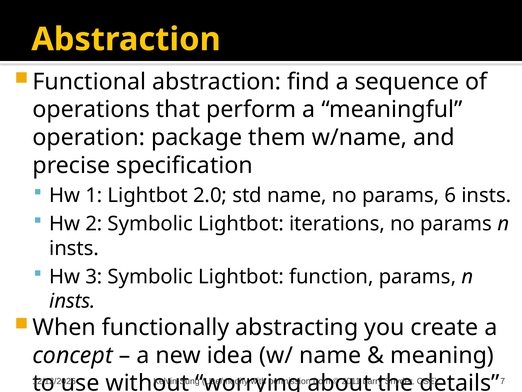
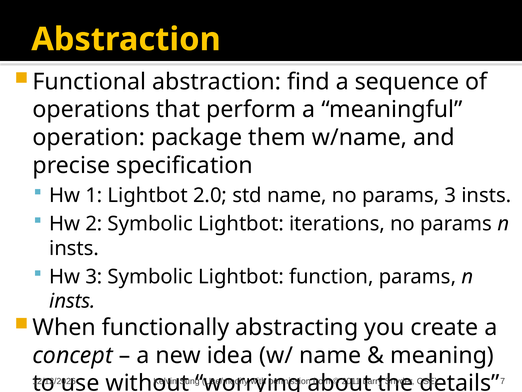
params 6: 6 -> 3 (450, 195)
